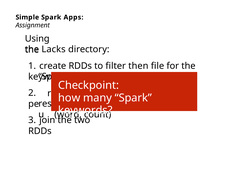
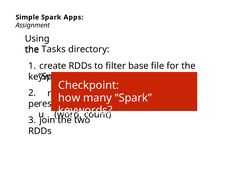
Lacks: Lacks -> Tasks (54, 50)
then: then -> base (138, 66)
